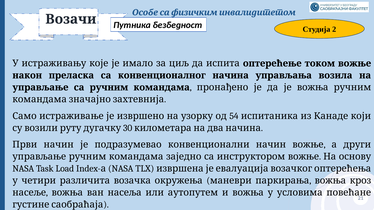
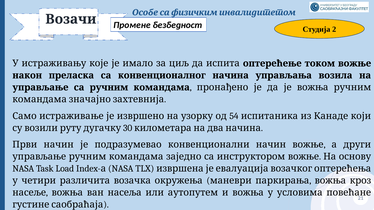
Путника: Путника -> Промене (132, 25)
